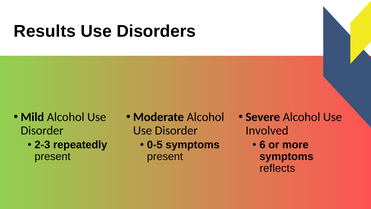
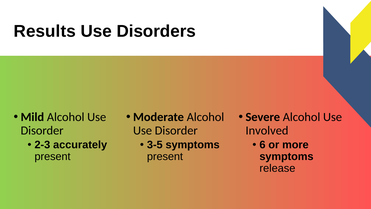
repeatedly: repeatedly -> accurately (80, 145)
0-5: 0-5 -> 3-5 (155, 145)
reflects: reflects -> release (277, 168)
